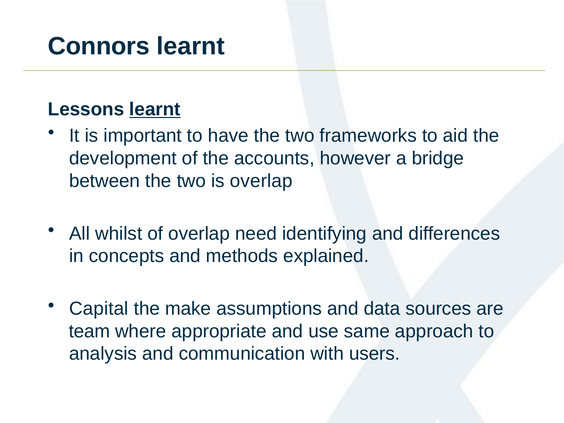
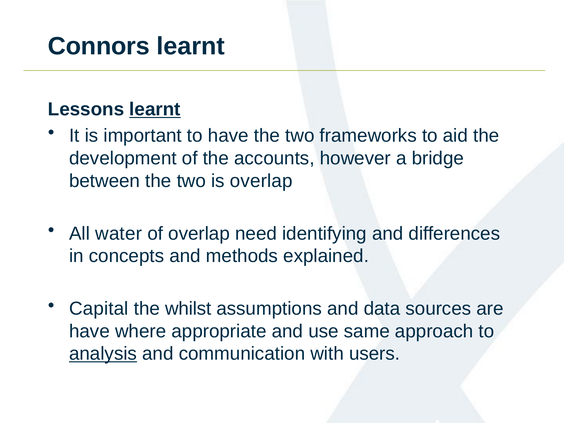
whilst: whilst -> water (119, 233)
make: make -> whilst (188, 309)
team: team -> have (89, 331)
analysis underline: none -> present (103, 354)
